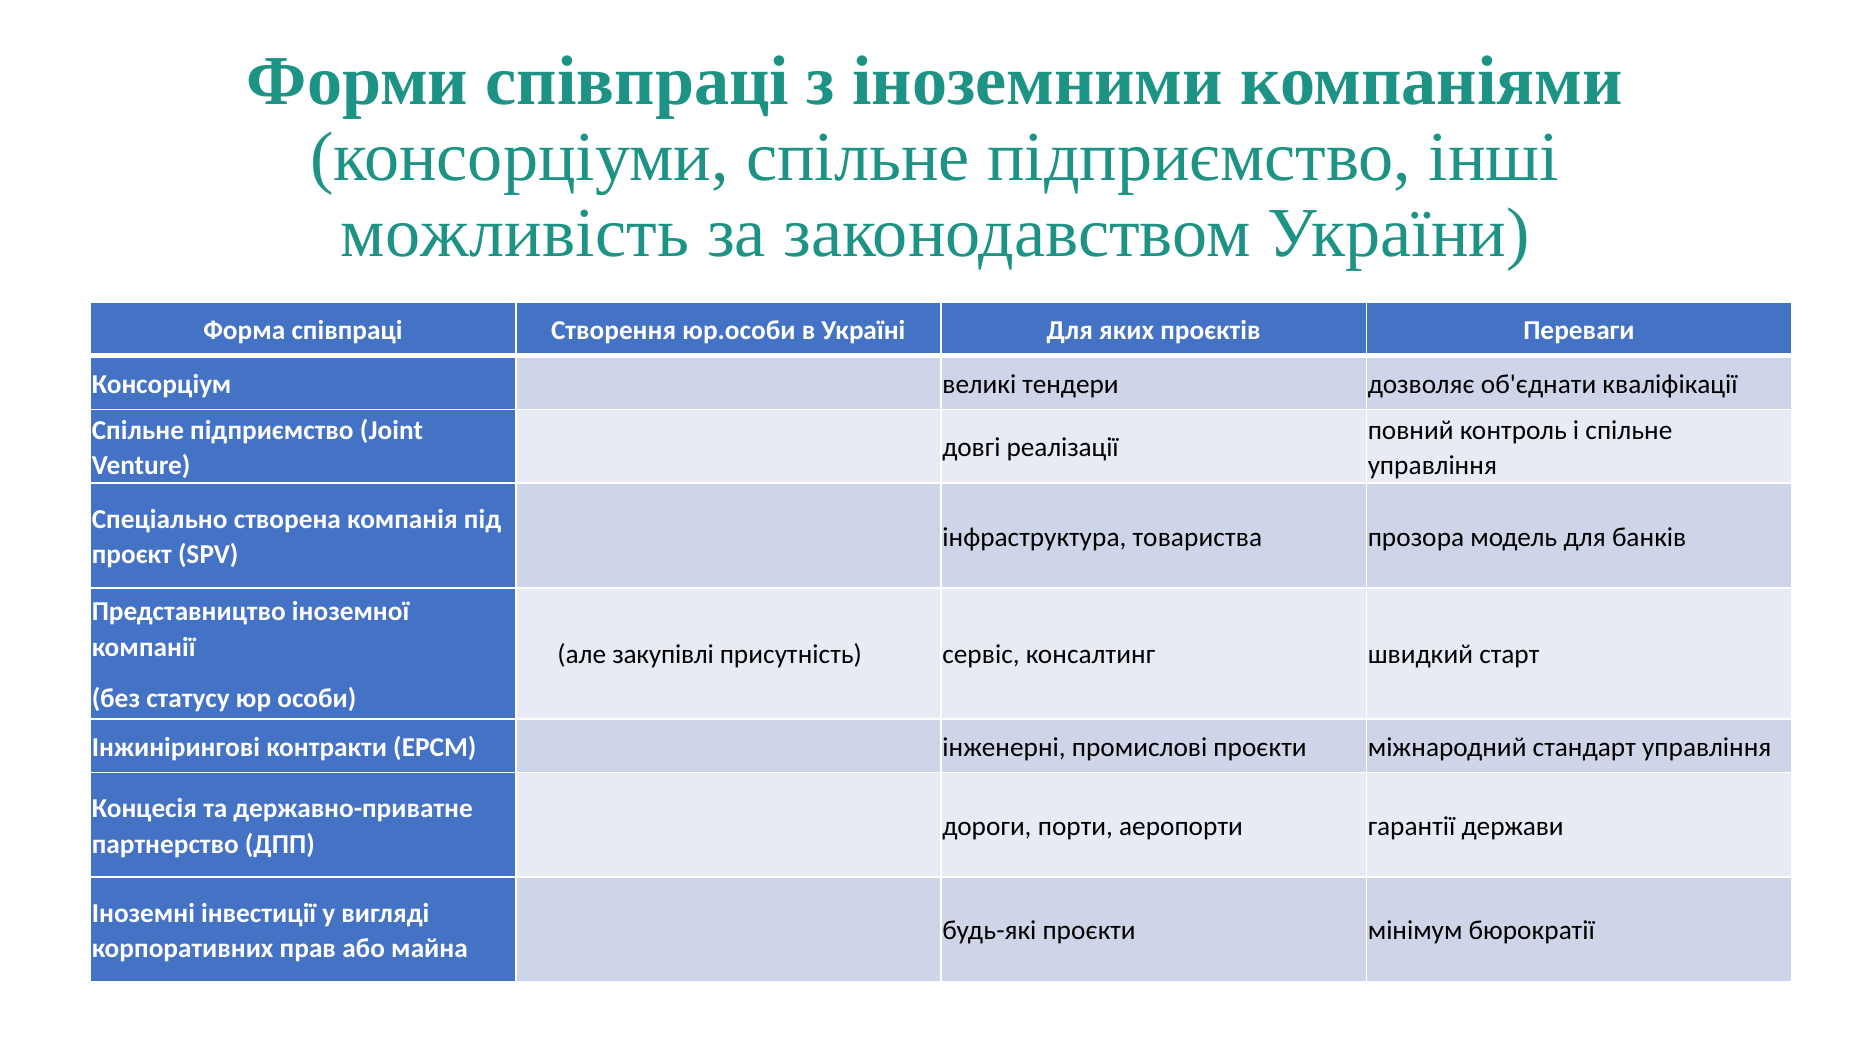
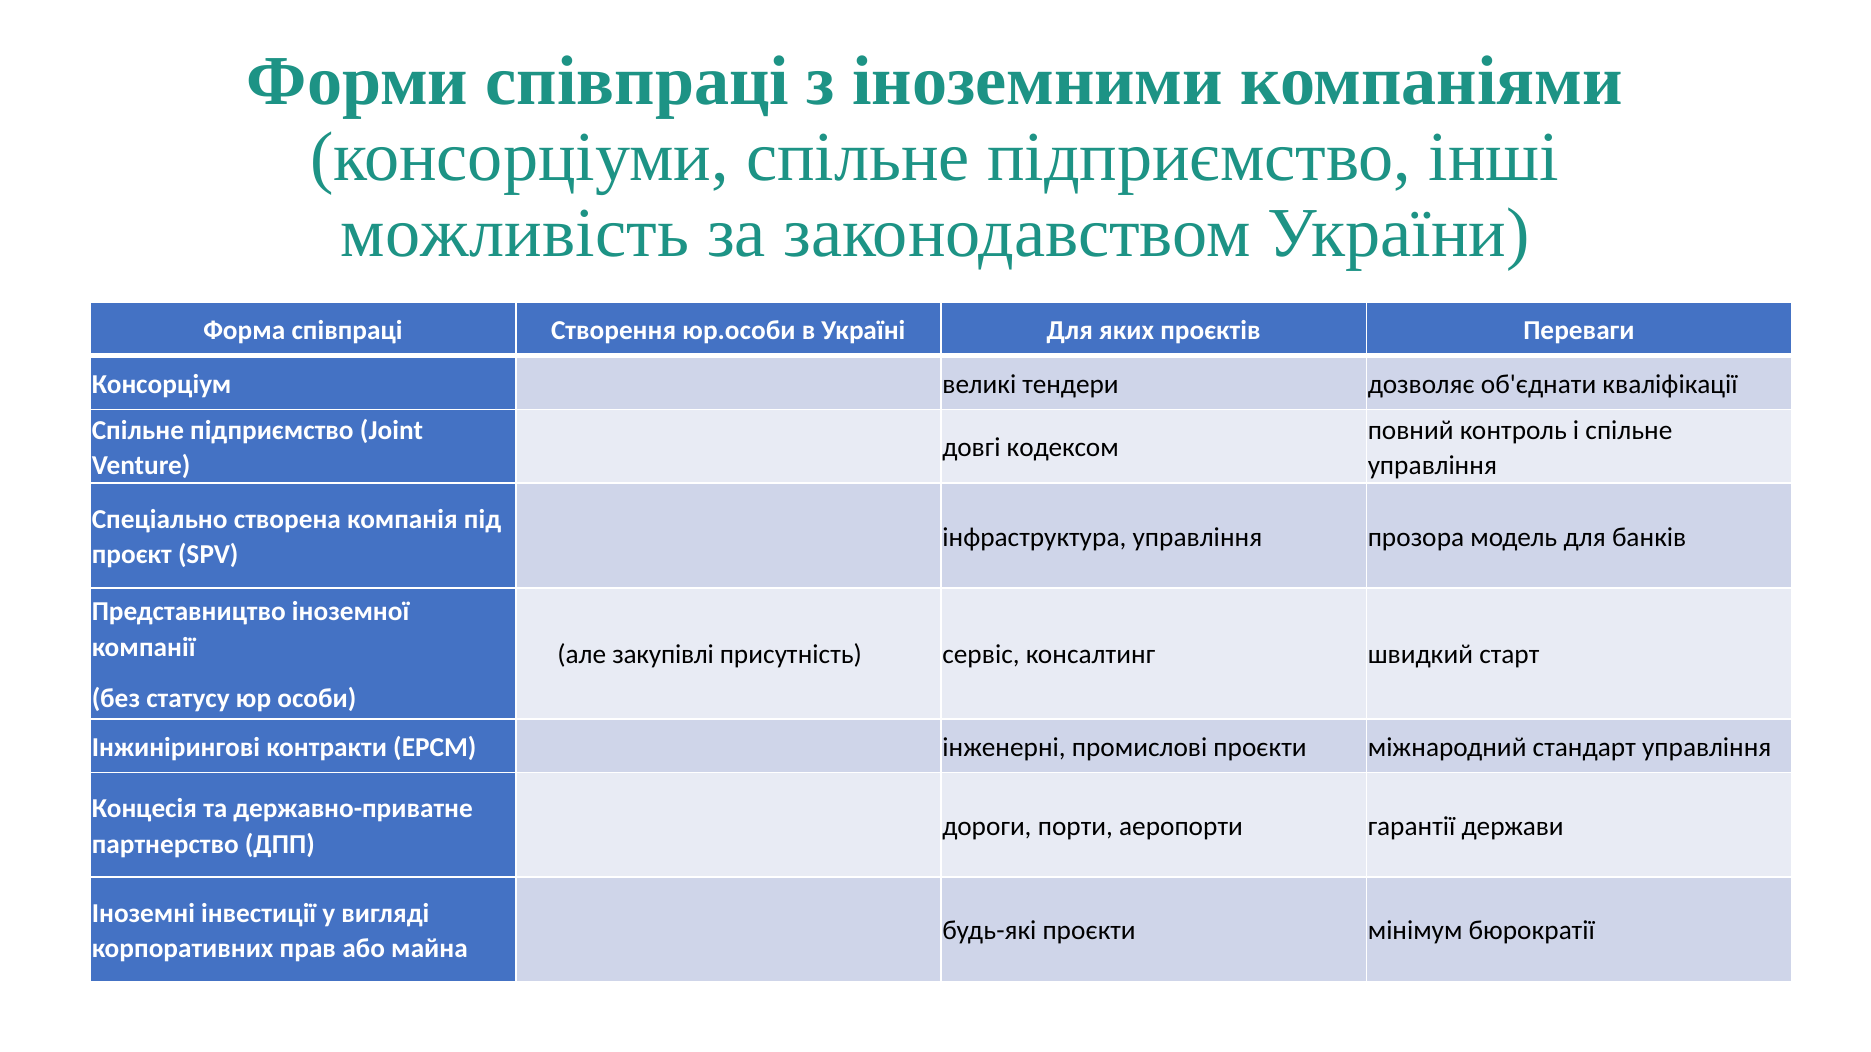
реалізації: реалізації -> кодексом (1063, 448)
інфраструктура товариства: товариства -> управління (1197, 537)
